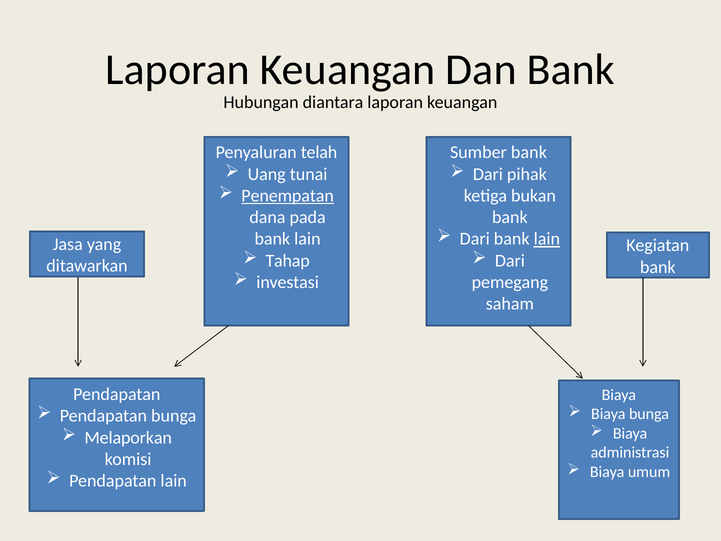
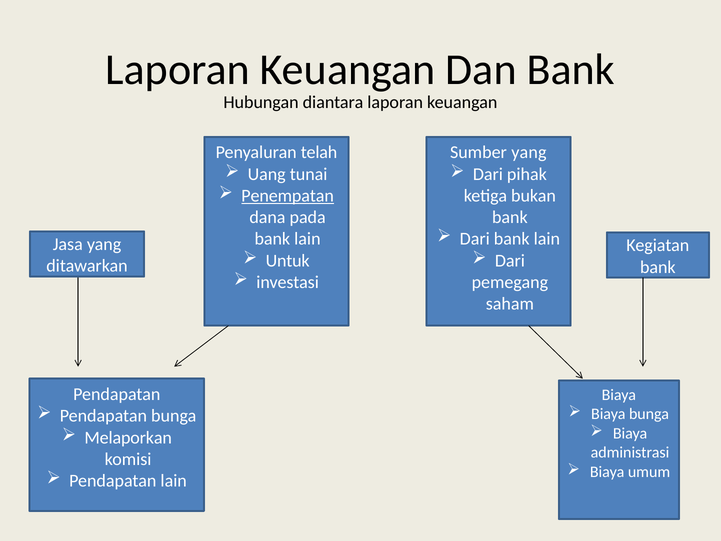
Sumber bank: bank -> yang (529, 152)
lain underline: present -> none (547, 239)
Tahap: Tahap -> Untuk (288, 261)
